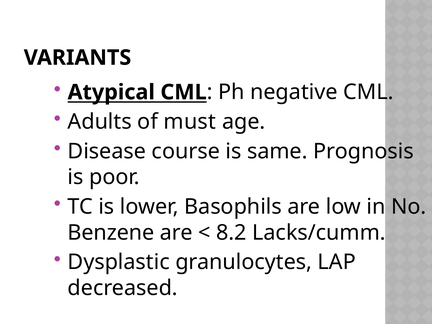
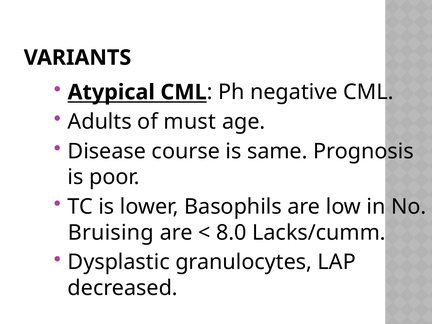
Benzene: Benzene -> Bruising (111, 233)
8.2: 8.2 -> 8.0 (231, 233)
